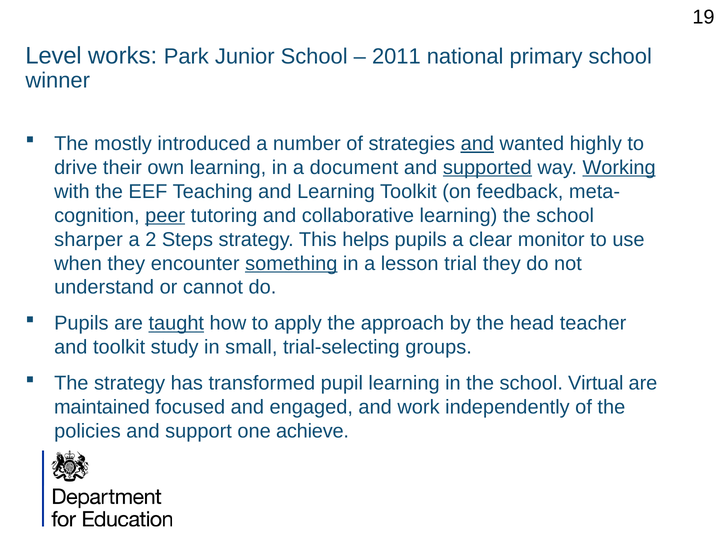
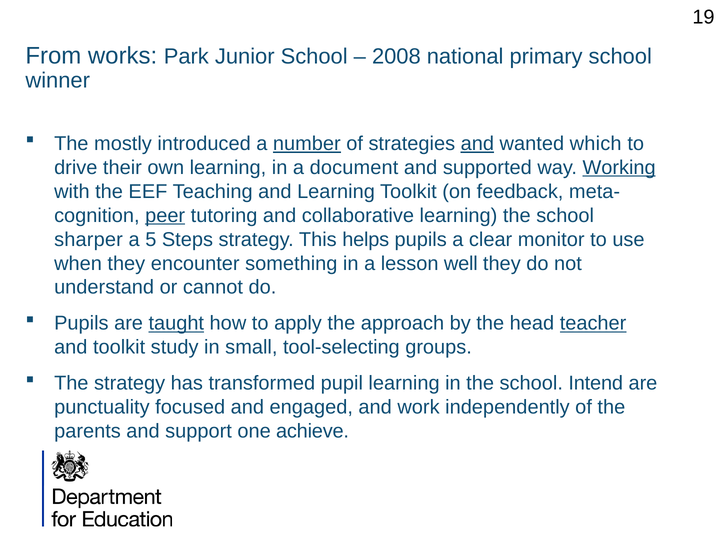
Level: Level -> From (53, 56)
2011: 2011 -> 2008 (396, 57)
number underline: none -> present (307, 144)
highly: highly -> which (596, 144)
supported underline: present -> none (487, 168)
2: 2 -> 5 (151, 240)
something underline: present -> none (291, 264)
trial: trial -> well (461, 264)
teacher underline: none -> present (593, 323)
trial-selecting: trial-selecting -> tool-selecting (341, 347)
Virtual: Virtual -> Intend (596, 383)
maintained: maintained -> punctuality (102, 407)
policies: policies -> parents (87, 431)
